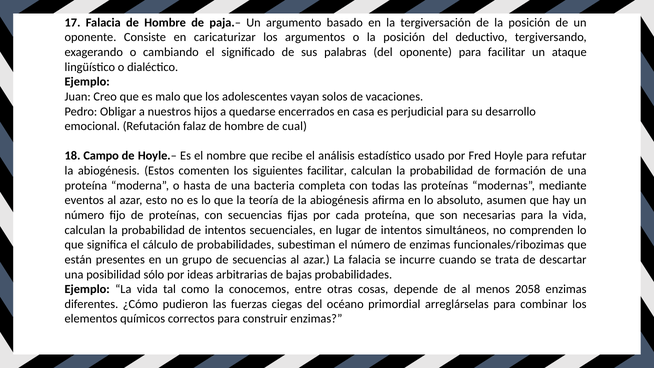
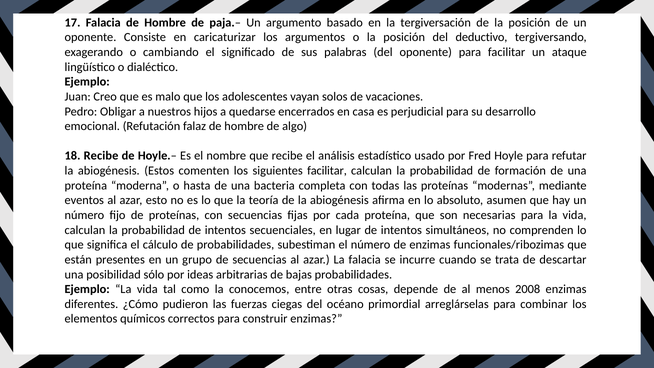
cual: cual -> algo (295, 126)
18 Campo: Campo -> Recibe (101, 156)
2058: 2058 -> 2008 (528, 289)
